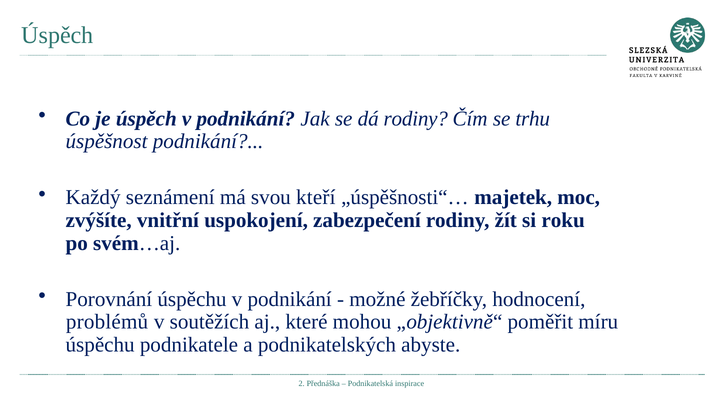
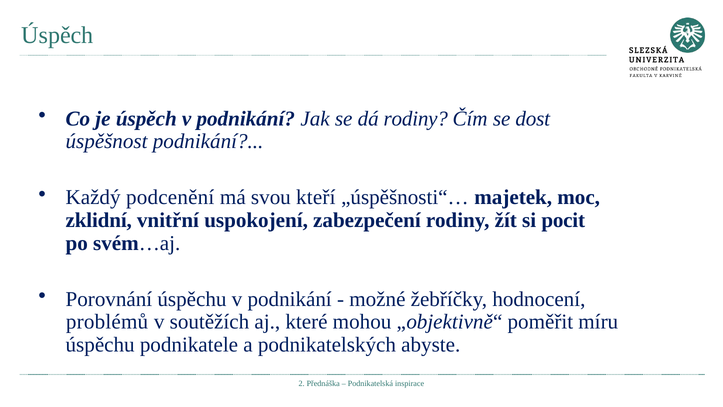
trhu: trhu -> dost (533, 119)
seznámení: seznámení -> podcenění (170, 197)
zvýšíte: zvýšíte -> zklidní (99, 220)
roku: roku -> pocit (563, 220)
